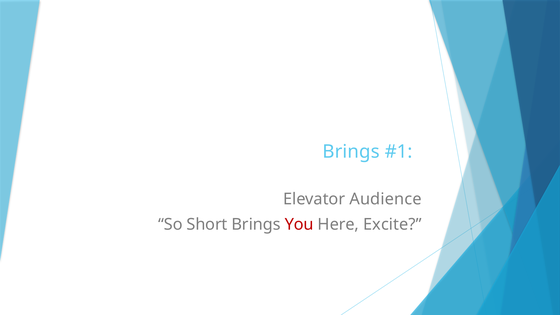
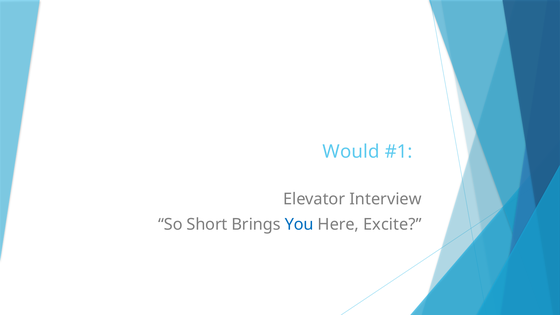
Brings: Brings -> Would (351, 152)
Audience: Audience -> Interview (386, 199)
You colour: red -> blue (299, 224)
